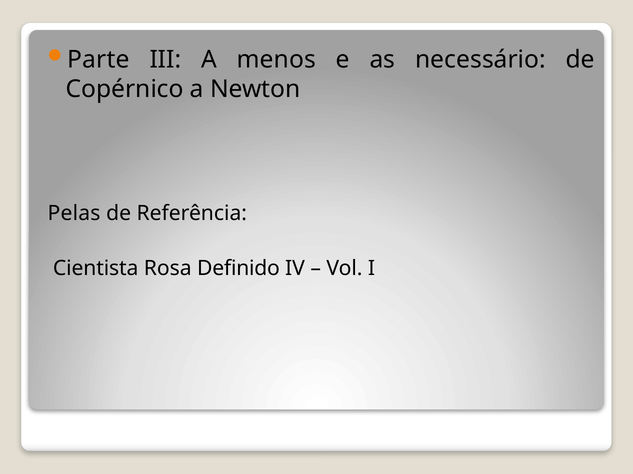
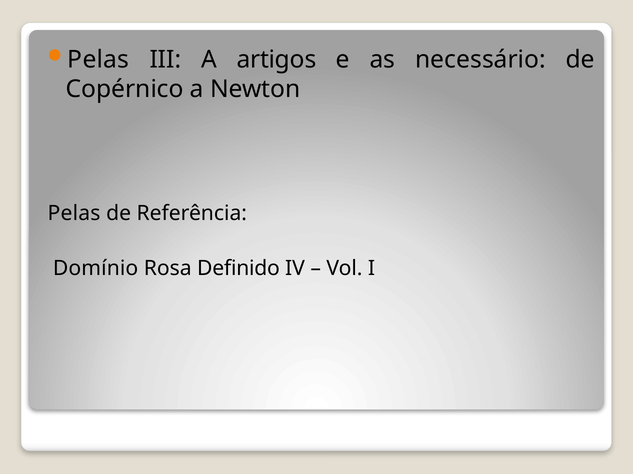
Parte: Parte -> Pelas (98, 60)
menos: menos -> artigos (277, 60)
Cientista: Cientista -> Domínio (96, 269)
